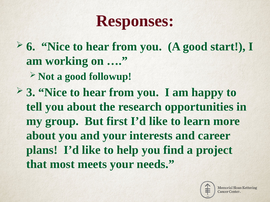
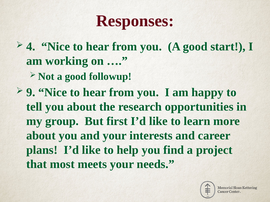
6: 6 -> 4 (31, 47)
3: 3 -> 9 (31, 93)
